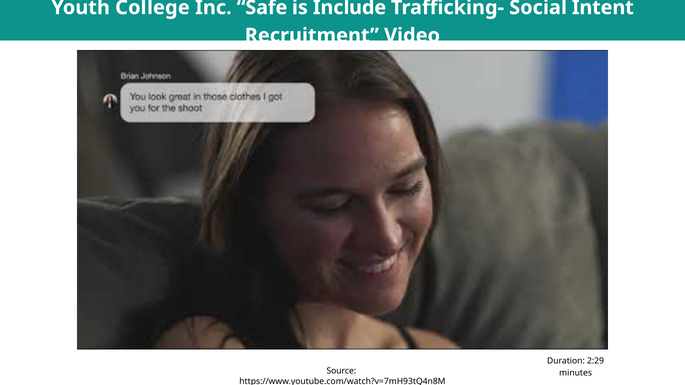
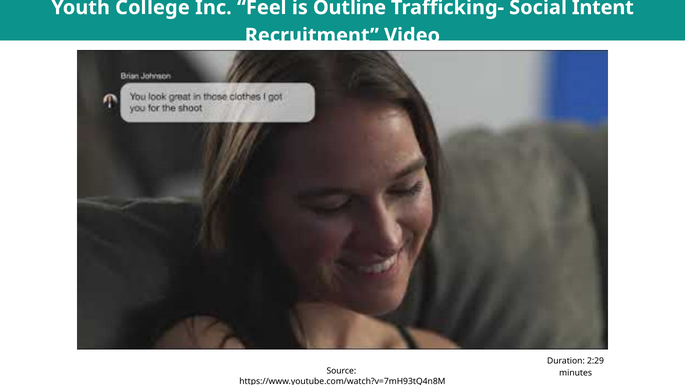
Safe: Safe -> Feel (262, 8)
Include: Include -> Outline (350, 8)
